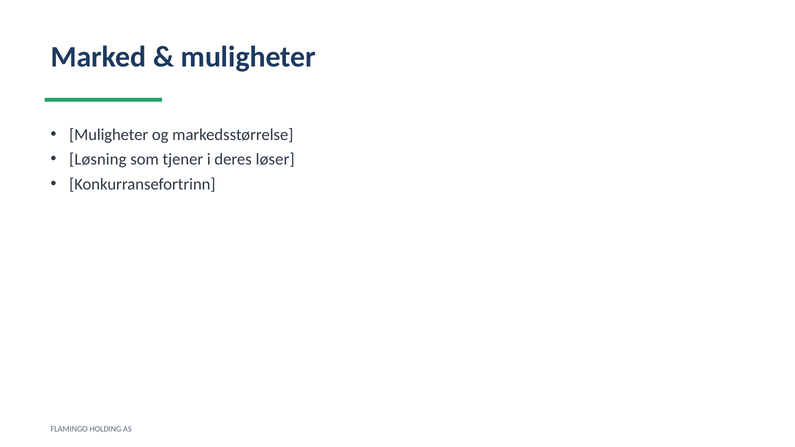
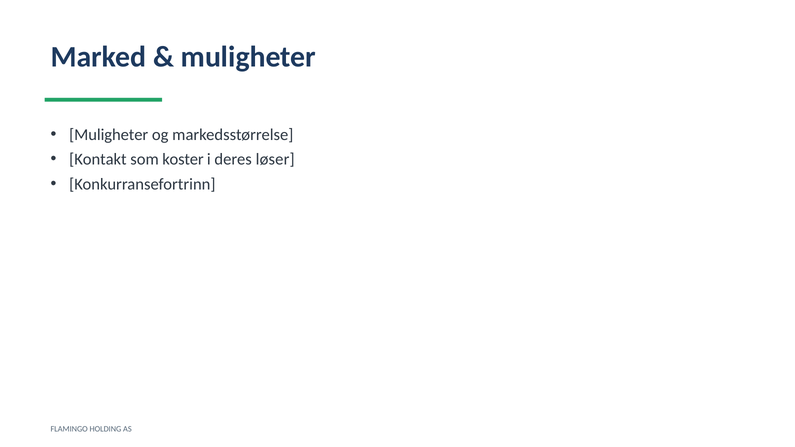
Løsning: Løsning -> Kontakt (98, 160)
tjener: tjener -> koster (183, 160)
